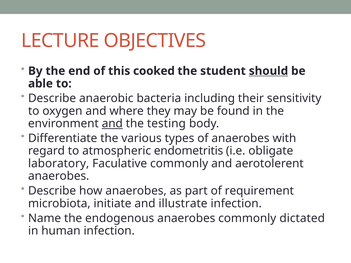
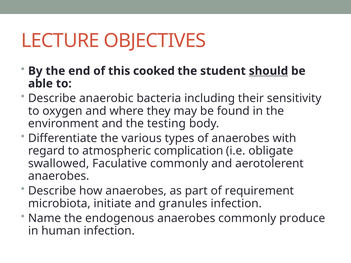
and underline: present -> none (112, 124)
endometritis: endometritis -> complication (189, 151)
laboratory: laboratory -> swallowed (59, 164)
illustrate: illustrate -> granules (183, 204)
dictated: dictated -> produce (302, 218)
